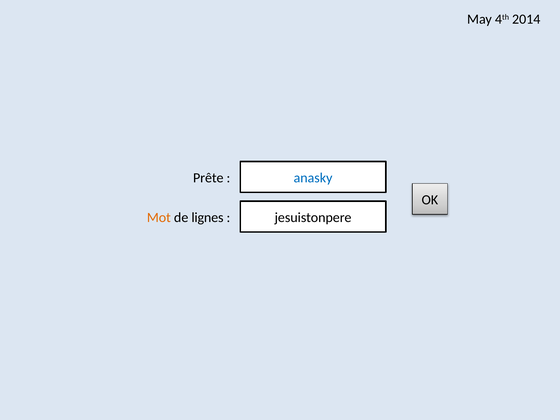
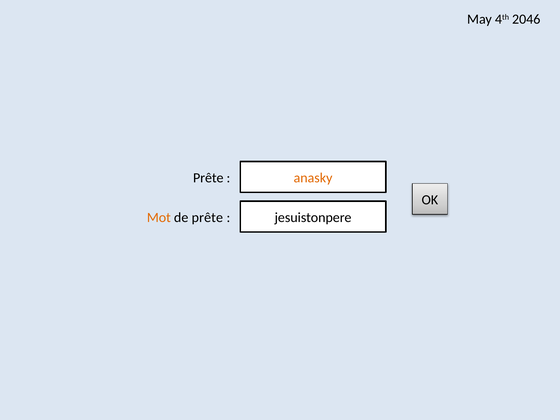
2014: 2014 -> 2046 (526, 19)
anasky colour: blue -> orange (313, 178)
de lignes: lignes -> prête (207, 218)
